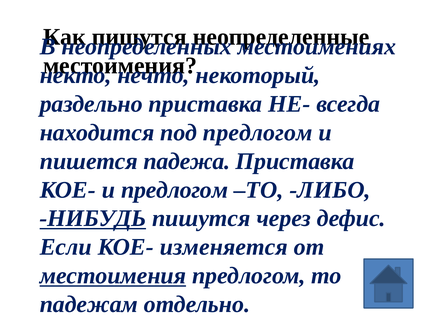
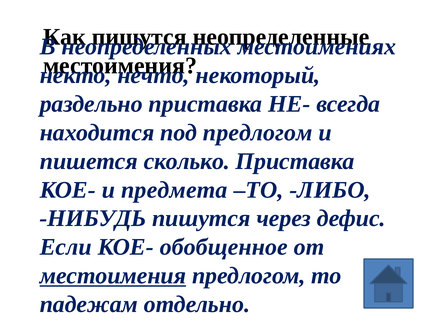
падежа: падежа -> сколько (187, 161)
и предлогом: предлогом -> предмета (174, 190)
НИБУДЬ underline: present -> none (93, 219)
изменяется: изменяется -> обобщенное (224, 247)
